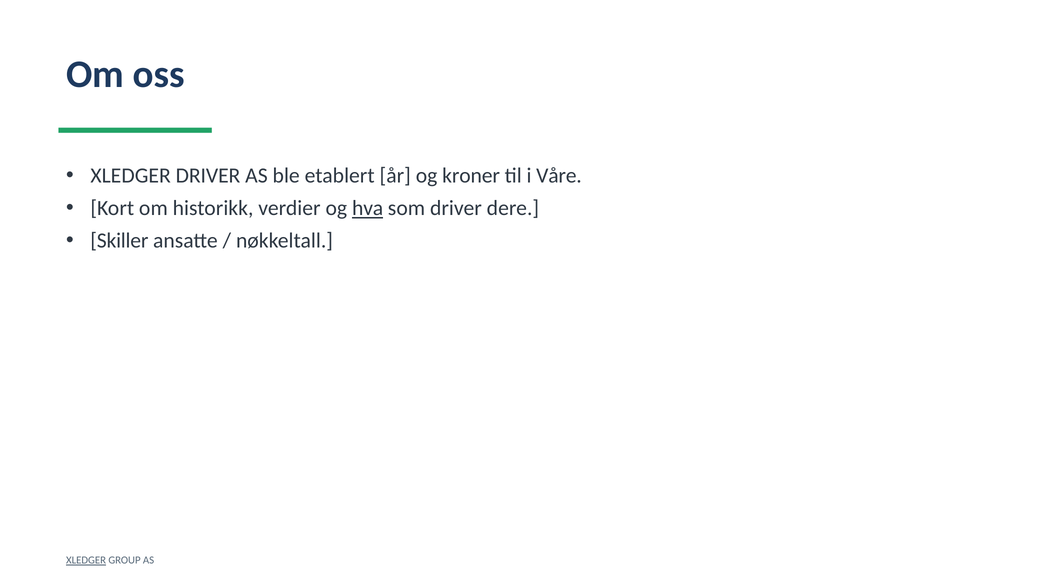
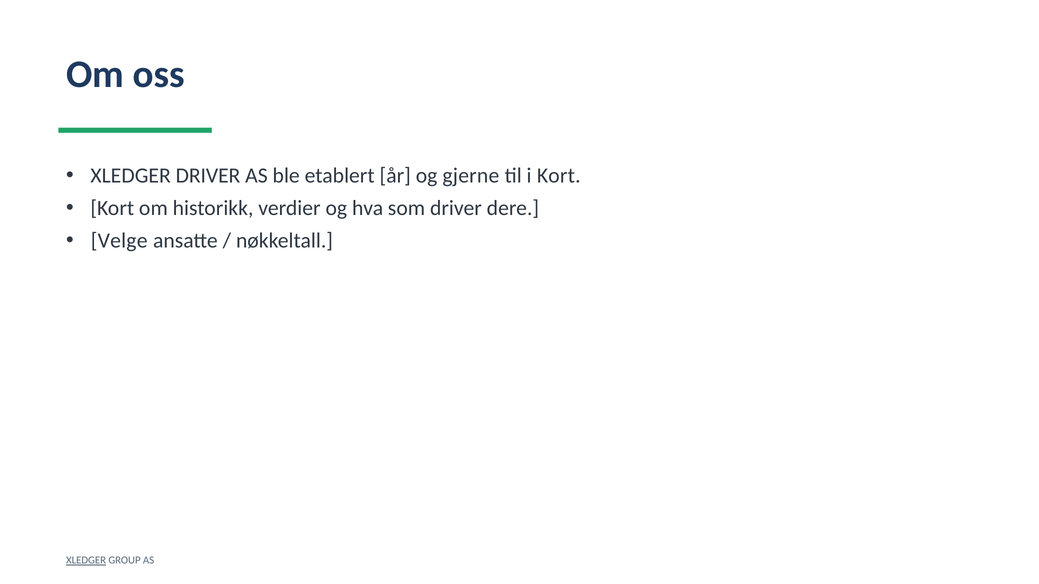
kroner: kroner -> gjerne (471, 176)
i Våre: Våre -> Kort (559, 176)
hva underline: present -> none (368, 208)
Skiller: Skiller -> Velge (119, 241)
